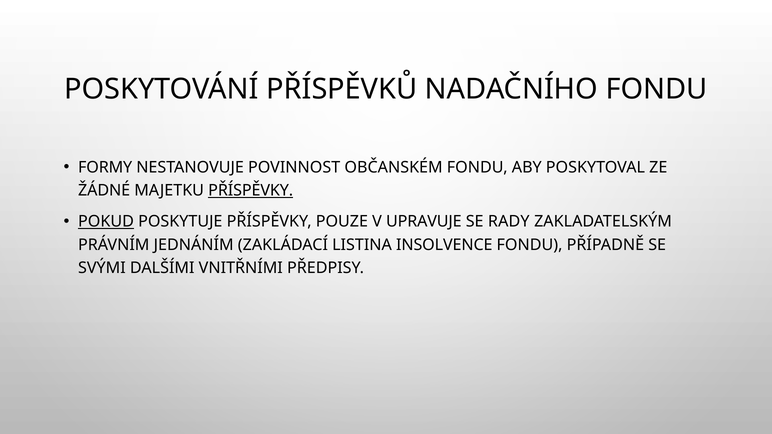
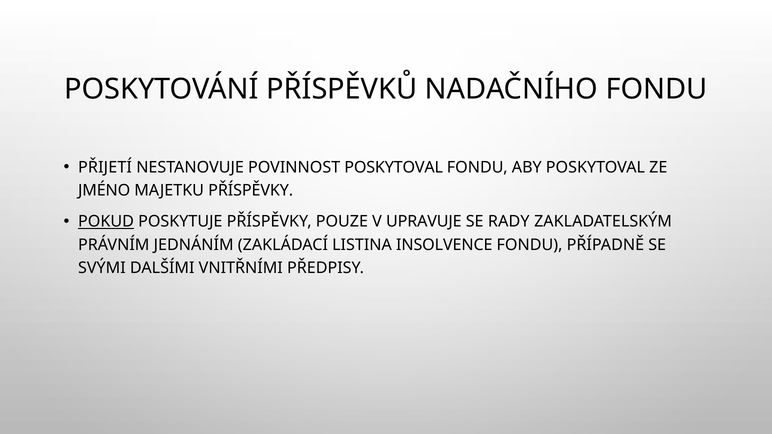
FORMY: FORMY -> PŘIJETÍ (105, 167)
POVINNOST OBČANSKÉM: OBČANSKÉM -> POSKYTOVAL (394, 167)
ŽÁDNÉ: ŽÁDNÉ -> JMÉNO (104, 191)
PŘÍSPĚVKY underline: present -> none (251, 191)
